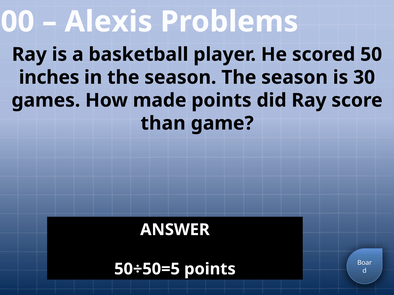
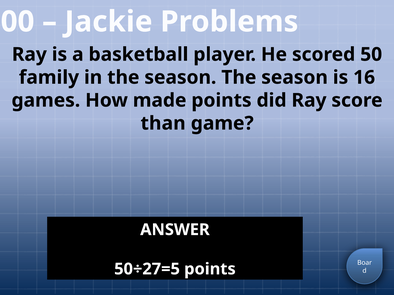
Alexis: Alexis -> Jackie (109, 22)
inches: inches -> family (49, 78)
30: 30 -> 16 (364, 78)
50÷50=5: 50÷50=5 -> 50÷27=5 (147, 269)
